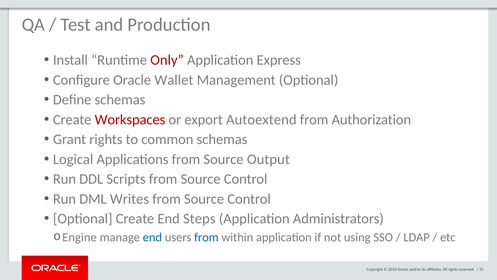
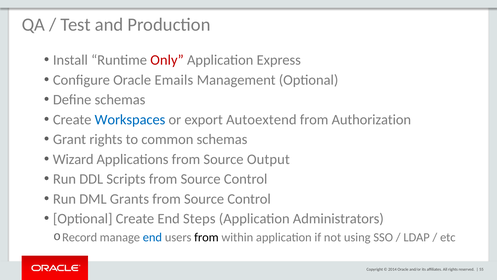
Wallet: Wallet -> Emails (174, 80)
Workspaces colour: red -> blue (130, 119)
Logical: Logical -> Wizard (73, 159)
Writes: Writes -> Grants (129, 199)
Engine: Engine -> Record (80, 237)
from colour: blue -> black (206, 237)
